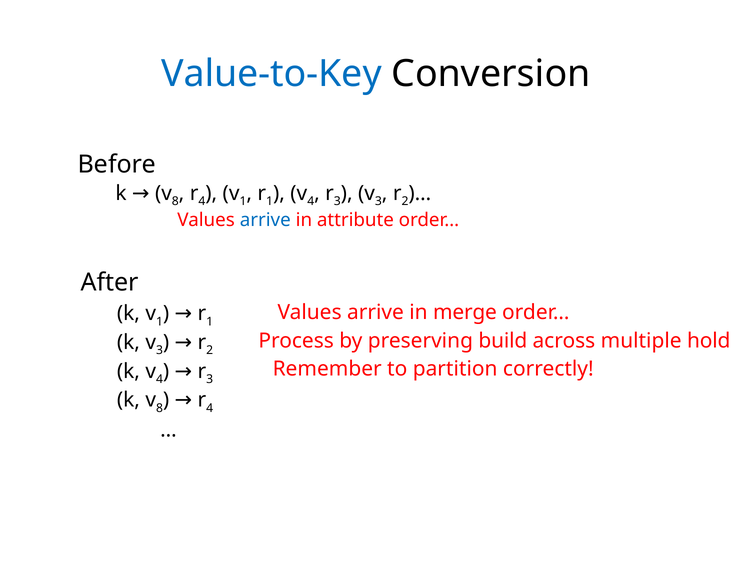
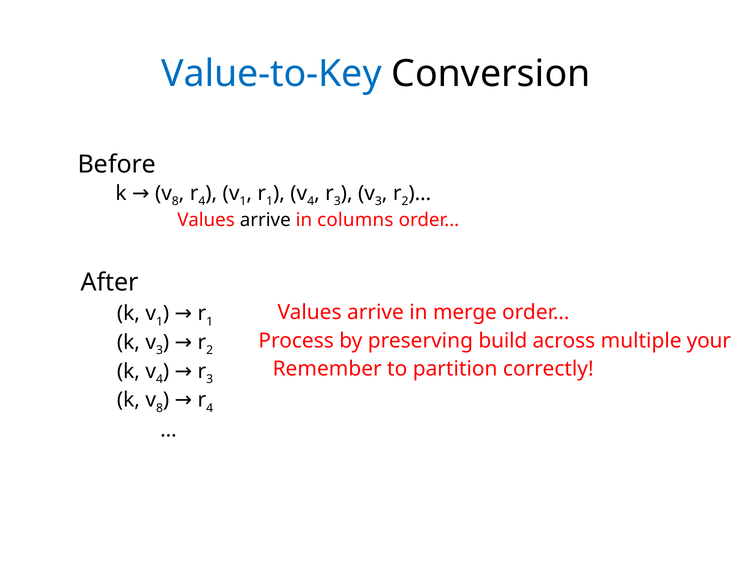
arrive colour: blue -> black (265, 220)
attribute: attribute -> columns (355, 220)
hold: hold -> your (709, 341)
